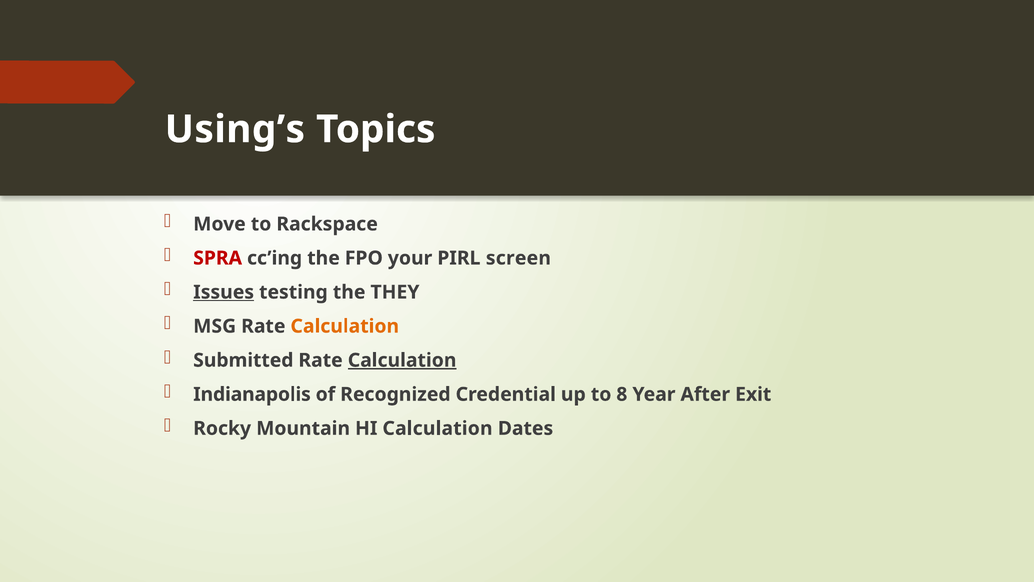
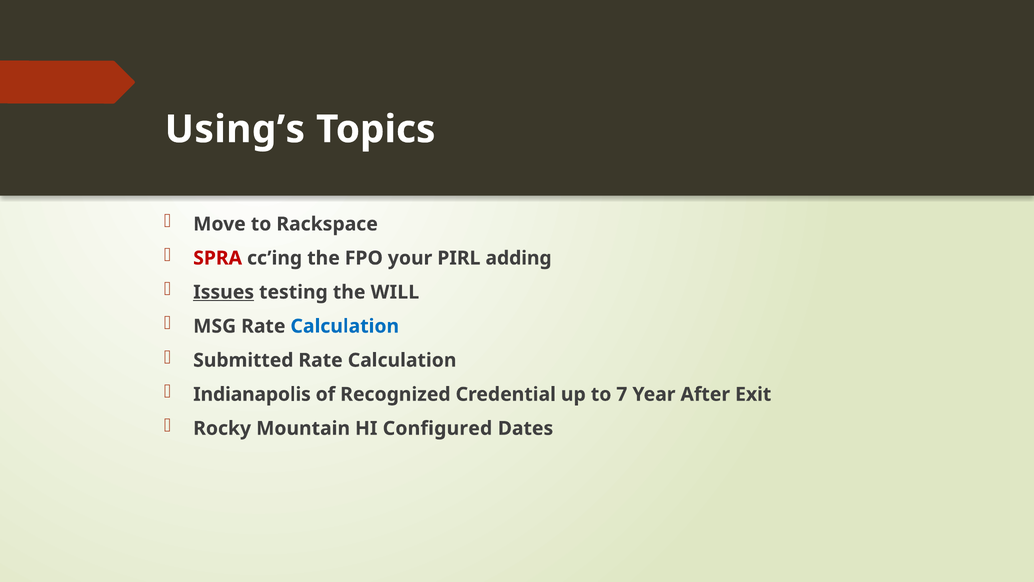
screen: screen -> adding (519, 258)
THEY: THEY -> WILL (395, 292)
Calculation colour: orange -> blue (345, 326)
Calculation underline: present -> none (402, 360)
8: 8 -> 7 (622, 394)
HI Calculation: Calculation -> Configured (437, 428)
